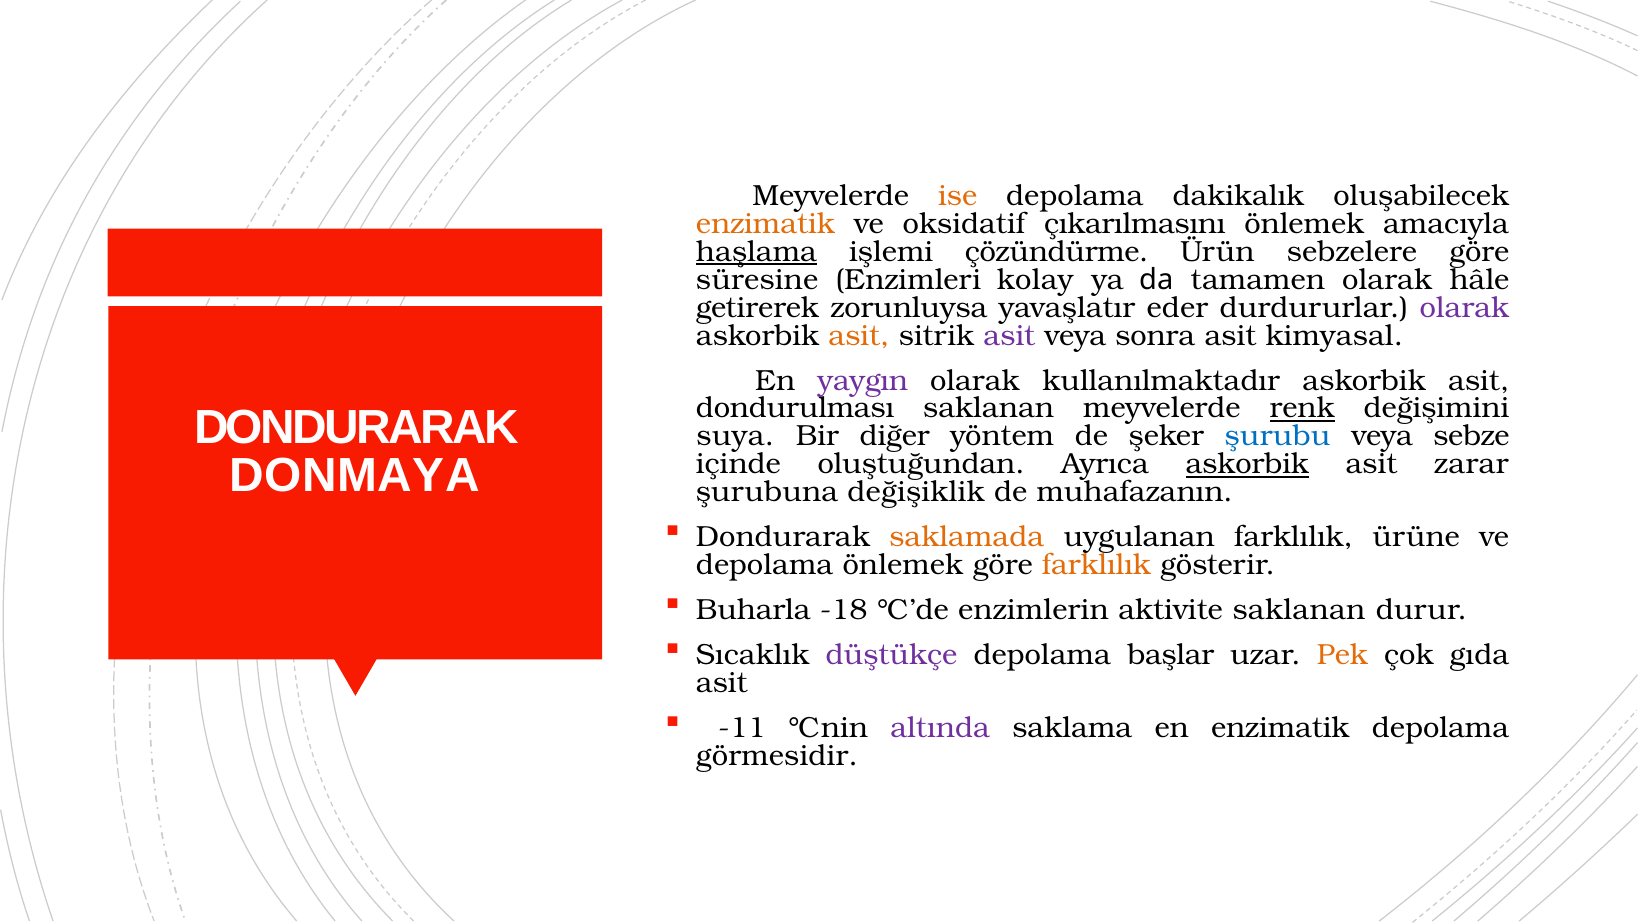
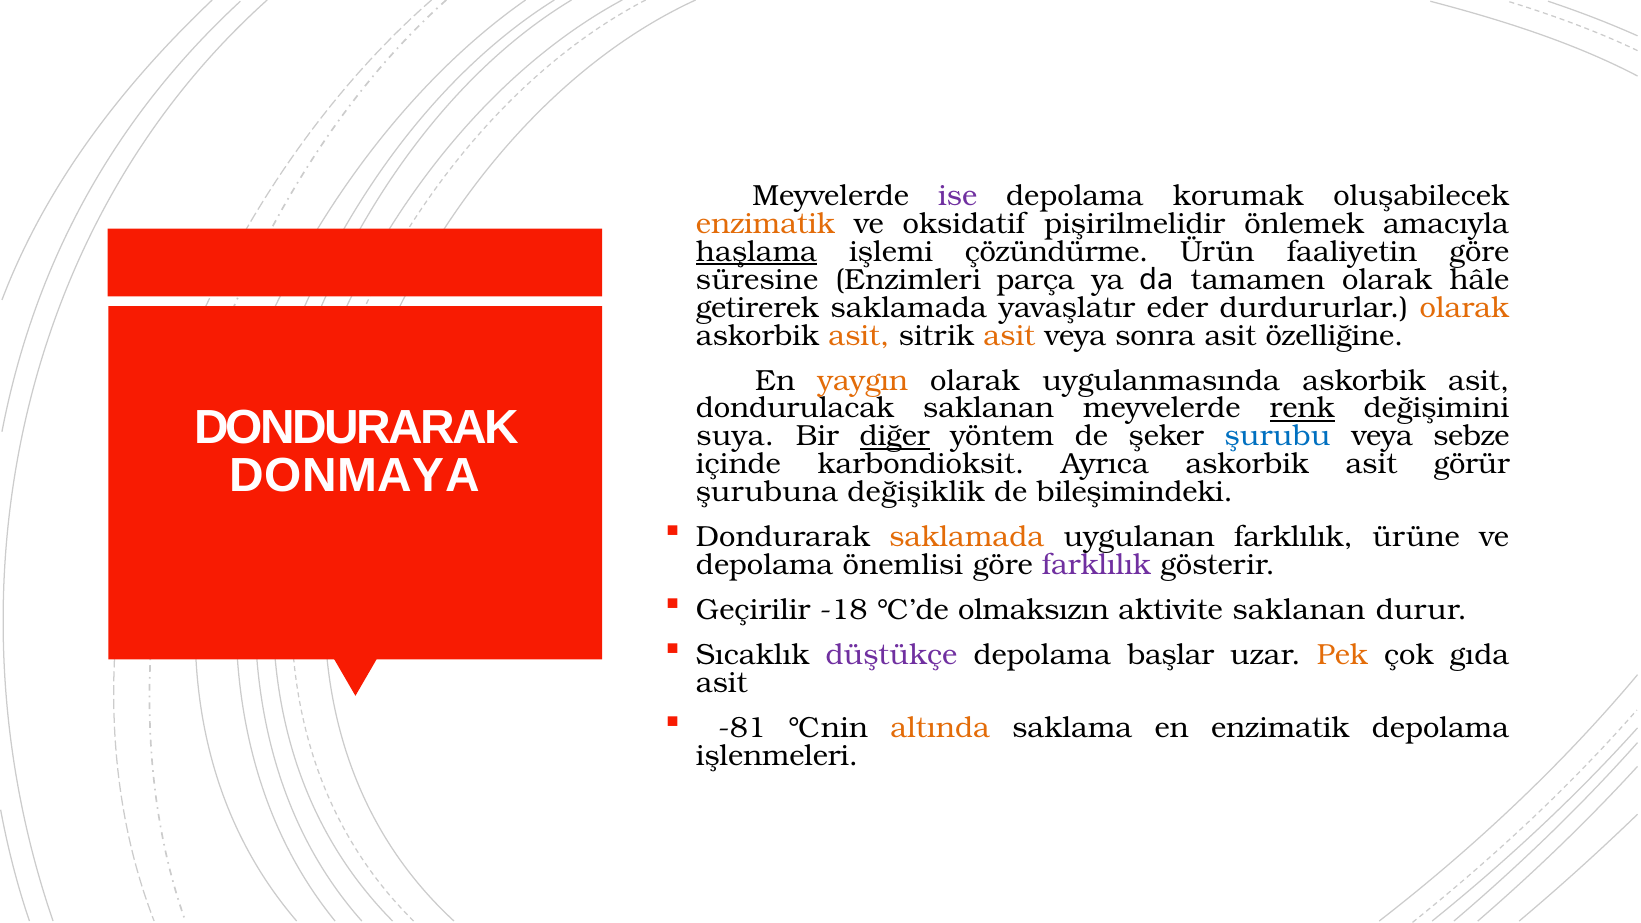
ise colour: orange -> purple (958, 196)
dakikalık: dakikalık -> korumak (1238, 196)
çıkarılmasını: çıkarılmasını -> pişirilmelidir (1135, 224)
sebzelere: sebzelere -> faaliyetin (1352, 252)
kolay: kolay -> parça (1036, 280)
getirerek zorunluysa: zorunluysa -> saklamada (909, 308)
olarak colour: purple -> orange (1464, 308)
asit colour: purple -> orange (1009, 335)
kimyasal: kimyasal -> özelliğine (1335, 335)
yaygın colour: purple -> orange (863, 380)
kullanılmaktadır: kullanılmaktadır -> uygulanmasında (1161, 380)
dondurulması: dondurulması -> dondurulacak (795, 408)
diğer underline: none -> present (895, 436)
oluştuğundan: oluştuğundan -> karbondioksit (921, 464)
askorbik underline: present -> none (1247, 464)
zarar: zarar -> görür (1472, 464)
muhafazanın: muhafazanın -> bileşimindeki (1135, 492)
depolama önlemek: önlemek -> önemlisi (903, 565)
farklılık colour: orange -> purple (1096, 565)
Buharla: Buharla -> Geçirilir (753, 610)
enzimlerin: enzimlerin -> olmaksızın (1034, 610)
-11: -11 -> -81 (742, 728)
altında colour: purple -> orange (940, 728)
görmesidir: görmesidir -> işlenmeleri (777, 756)
